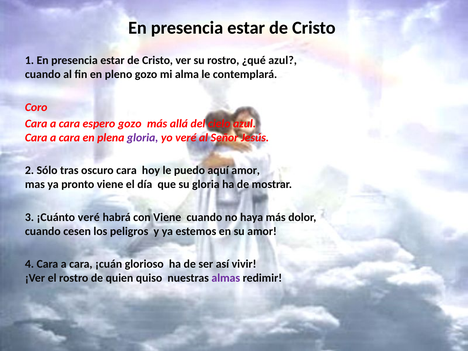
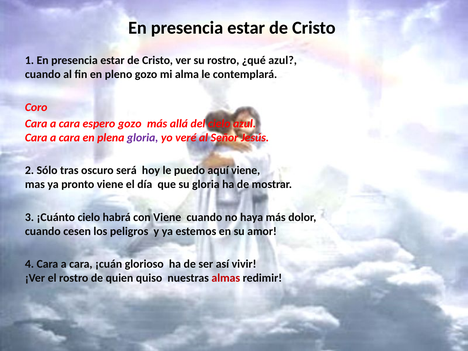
oscuro cara: cara -> será (126, 170)
aquí amor: amor -> viene (246, 170)
¡Cuánto veré: veré -> cielo (89, 217)
almas colour: purple -> red (226, 278)
